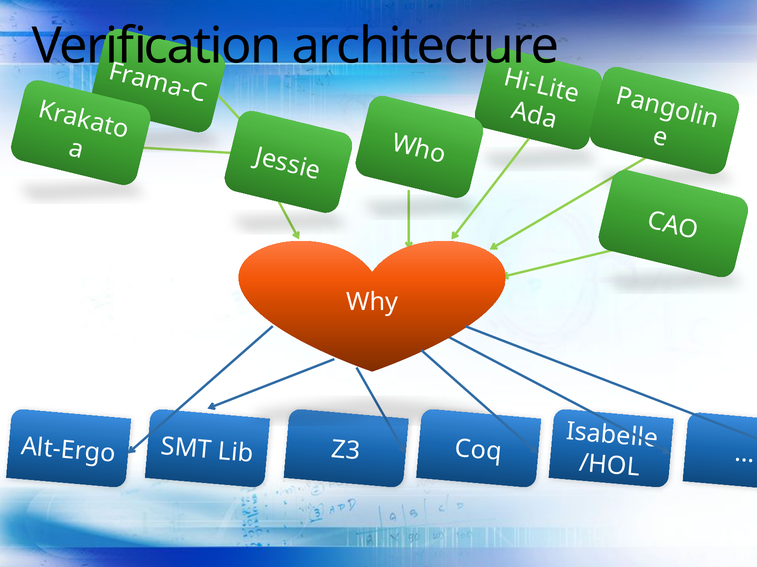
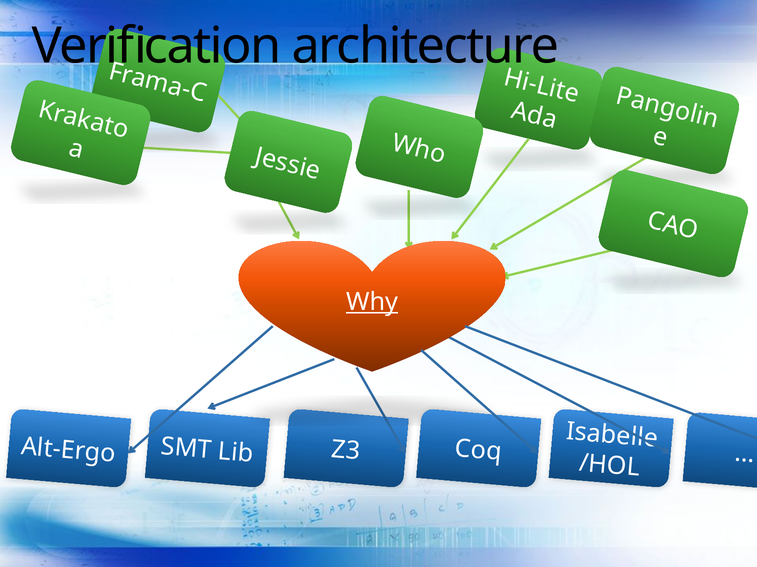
Why underline: none -> present (372, 302)
